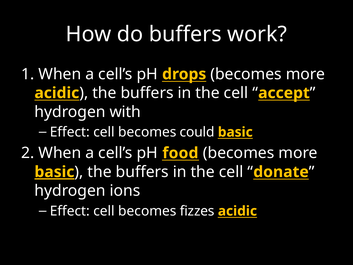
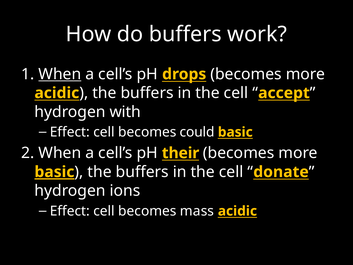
When underline: none -> present (60, 74)
food: food -> their (181, 153)
fizzes: fizzes -> mass (197, 211)
